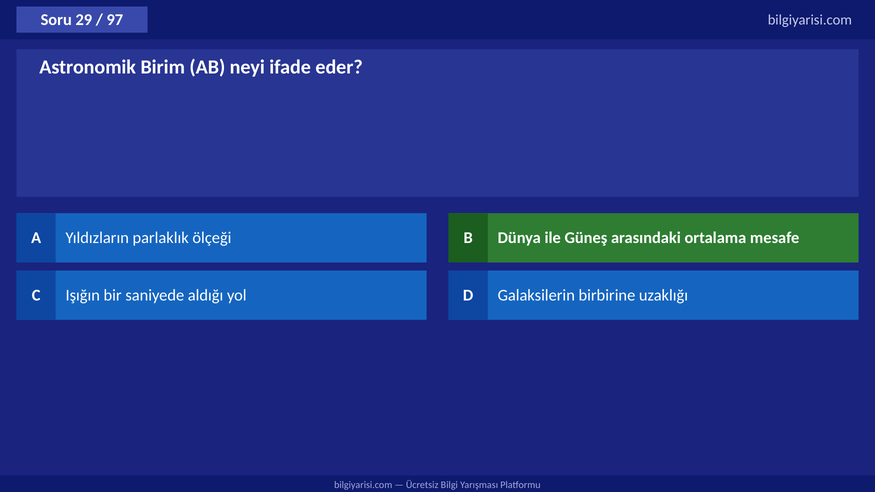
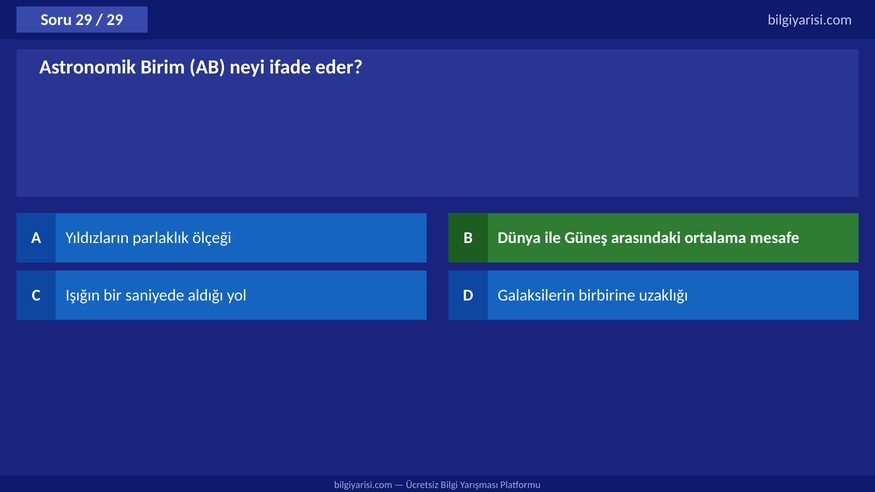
97: 97 -> 29 (115, 20)
